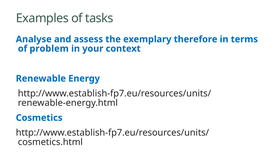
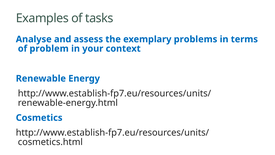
therefore: therefore -> problems (196, 39)
